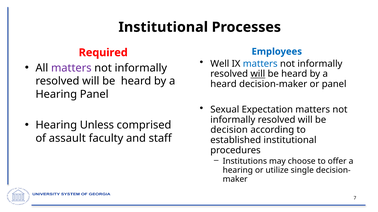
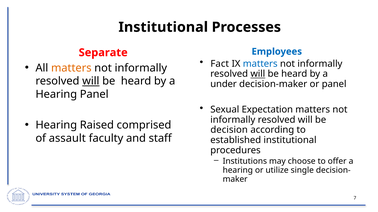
Required: Required -> Separate (103, 53)
Well: Well -> Fact (220, 64)
matters colour: purple -> orange (71, 68)
will underline: none -> present (91, 81)
heard: heard -> under (224, 84)
Unless: Unless -> Raised (97, 125)
